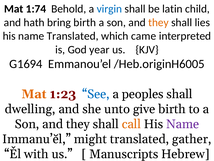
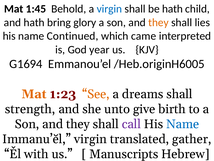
1:74: 1:74 -> 1:45 (36, 9)
be latin: latin -> hath (172, 9)
bring birth: birth -> glory (85, 22)
name Translated: Translated -> Continued (73, 36)
See colour: blue -> orange (96, 94)
peoples: peoples -> dreams (143, 94)
dwelling: dwelling -> strength (30, 109)
call colour: orange -> purple (131, 124)
Name colour: purple -> blue (183, 124)
Immanu’ĕl might: might -> virgin (90, 139)
